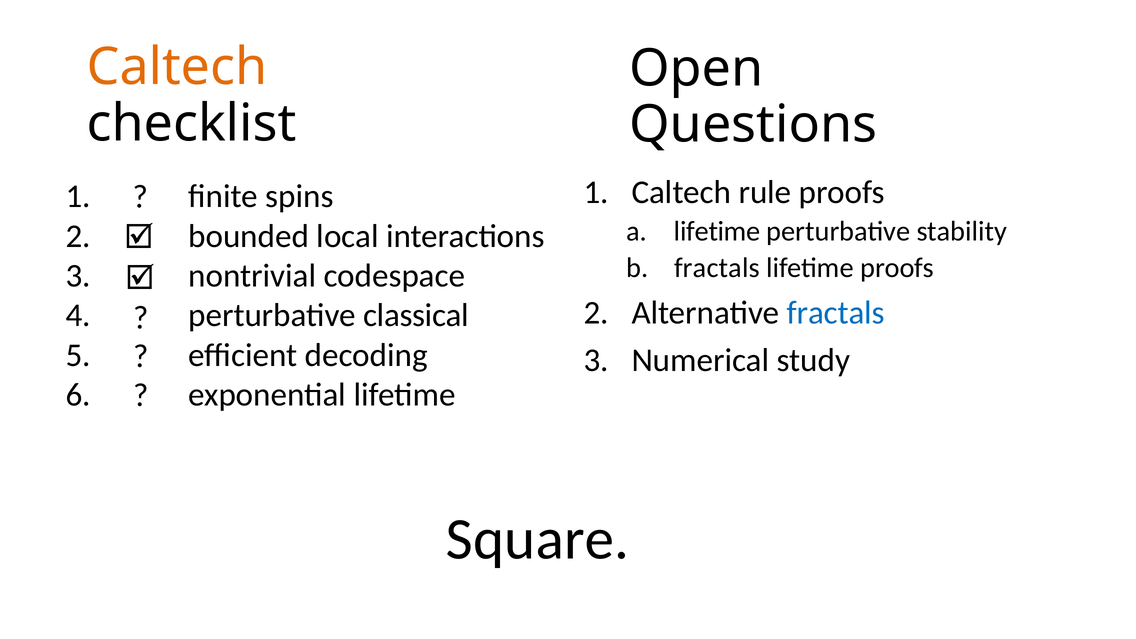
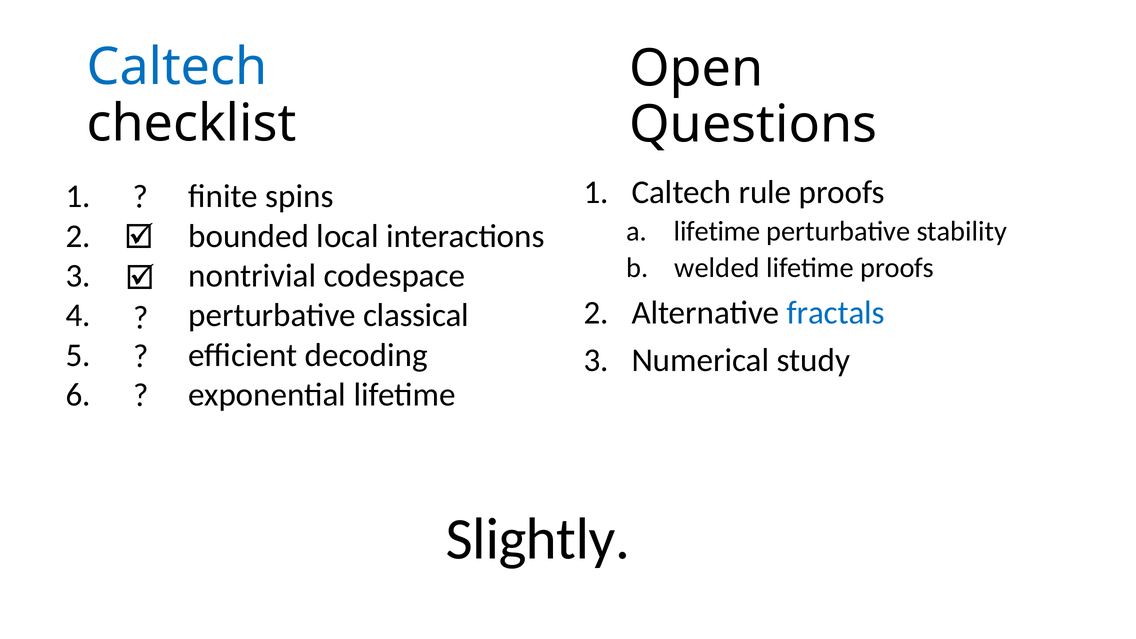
Caltech colour: orange -> blue (177, 67)
fractals: fractals -> welded (717, 268)
Square: Square -> Slightly (538, 539)
